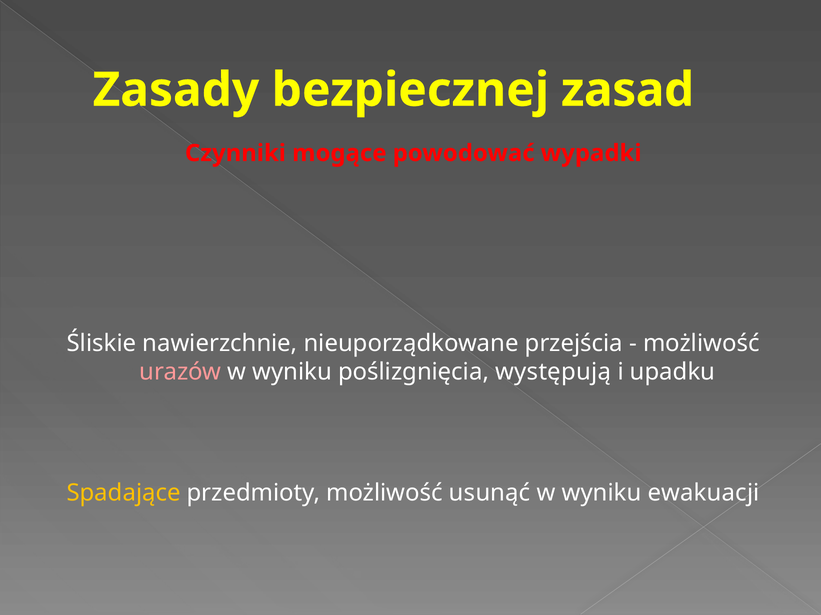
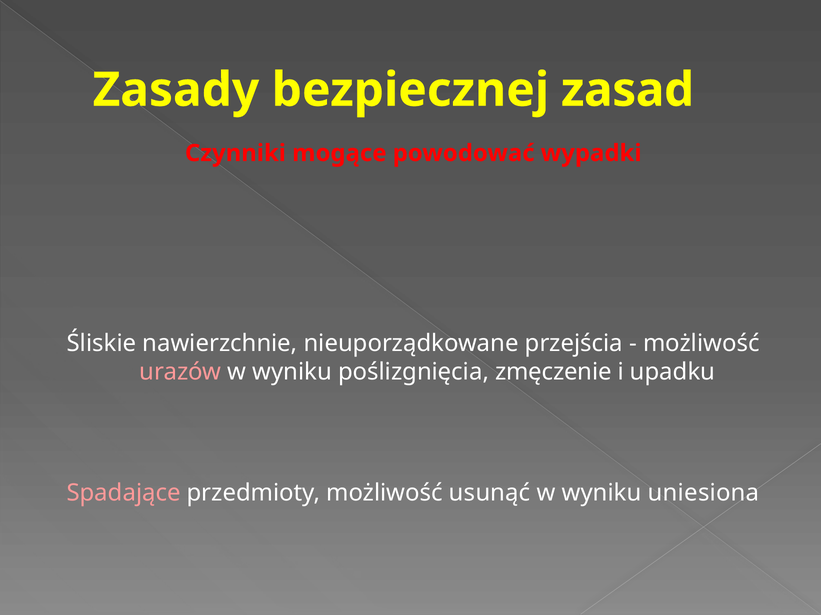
występują: występują -> zmęczenie (553, 372)
Spadające colour: yellow -> pink (124, 493)
ewakuacji: ewakuacji -> uniesiona (704, 493)
